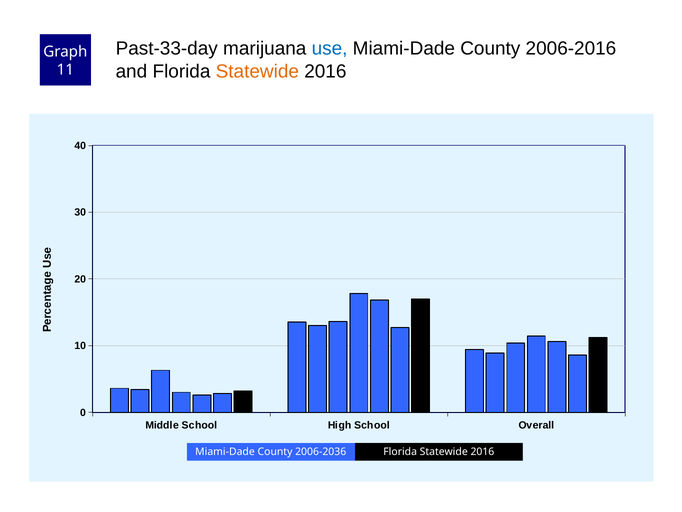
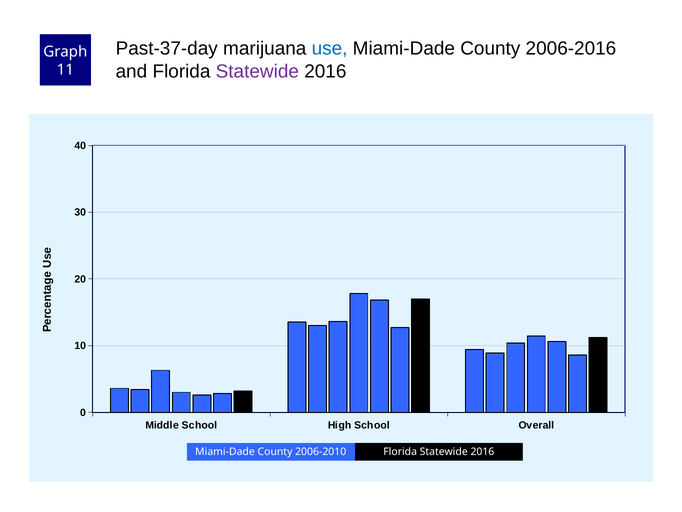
Past-33-day: Past-33-day -> Past-37-day (167, 49)
Statewide colour: orange -> purple (257, 71)
2006-2036: 2006-2036 -> 2006-2010 (321, 451)
